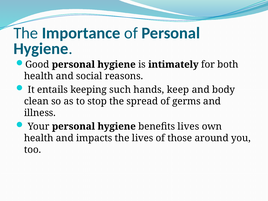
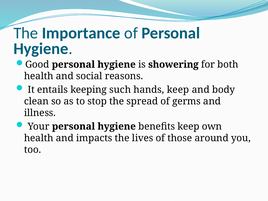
intimately: intimately -> showering (173, 65)
benefits lives: lives -> keep (188, 126)
